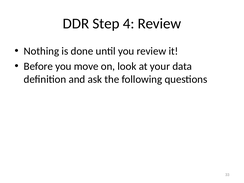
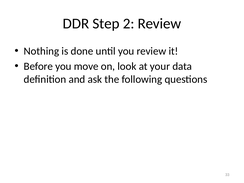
4: 4 -> 2 (129, 24)
